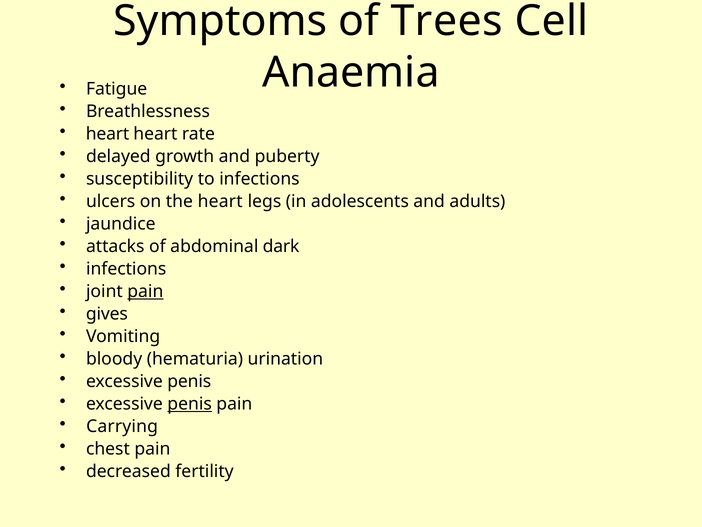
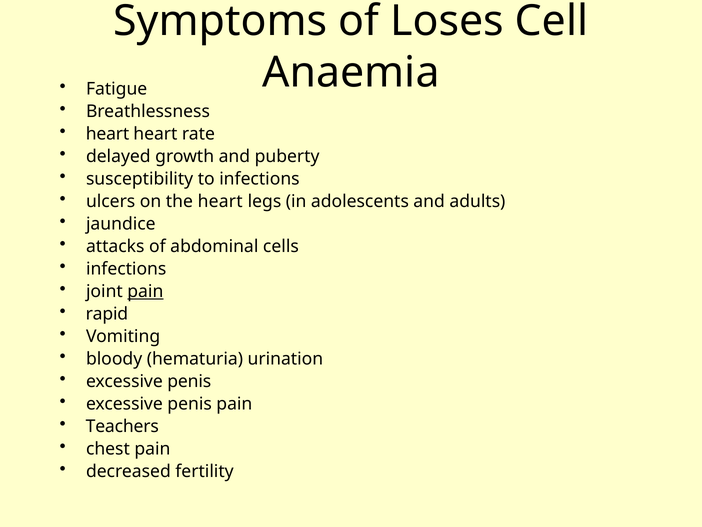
Trees: Trees -> Loses (447, 21)
dark: dark -> cells (281, 246)
gives: gives -> rapid (107, 314)
penis underline: present -> none (190, 404)
Carrying: Carrying -> Teachers (122, 426)
